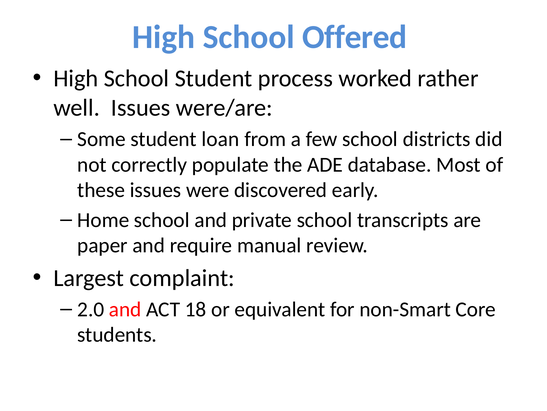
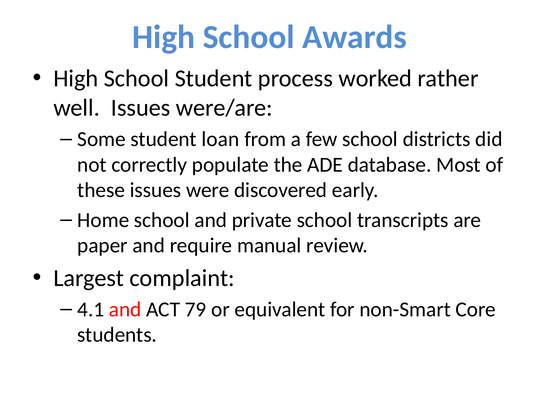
Offered: Offered -> Awards (354, 37)
2.0: 2.0 -> 4.1 (91, 309)
18: 18 -> 79 (196, 309)
